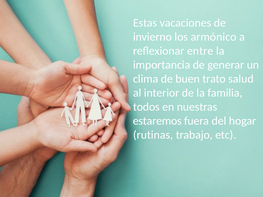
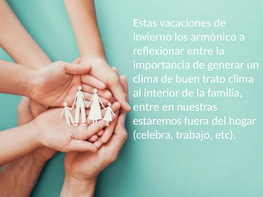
trato salud: salud -> clima (241, 79)
todos: todos -> entre (146, 107)
rutinas: rutinas -> celebra (153, 135)
